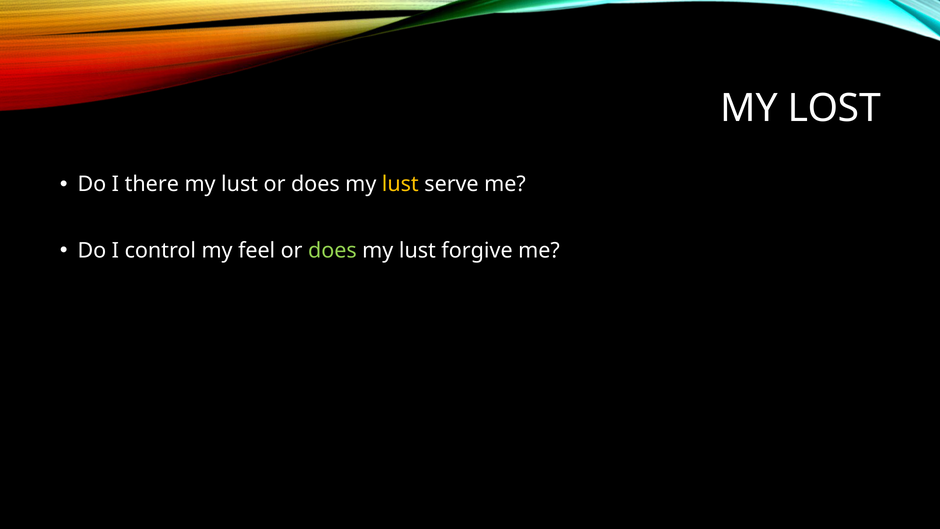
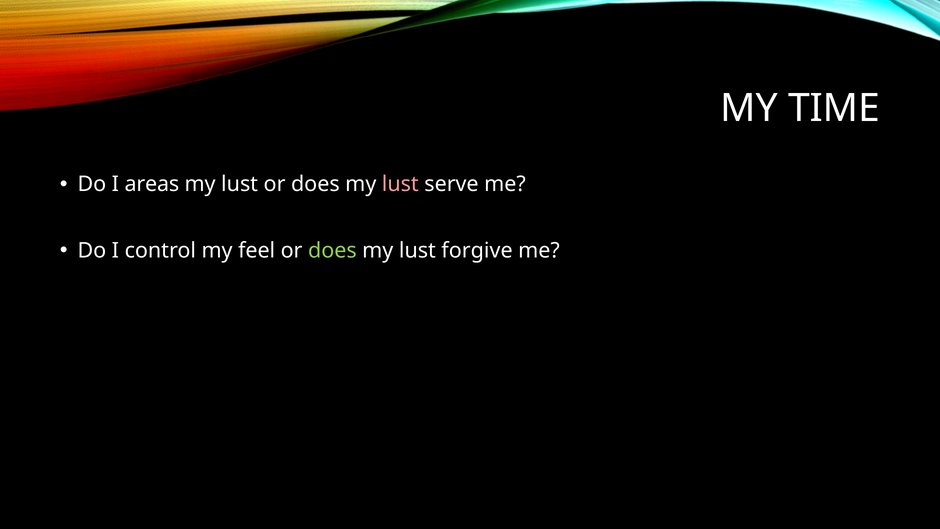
LOST: LOST -> TIME (834, 109)
there: there -> areas (152, 184)
lust colour: yellow -> pink (400, 184)
